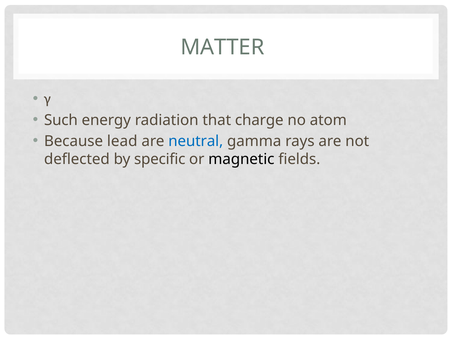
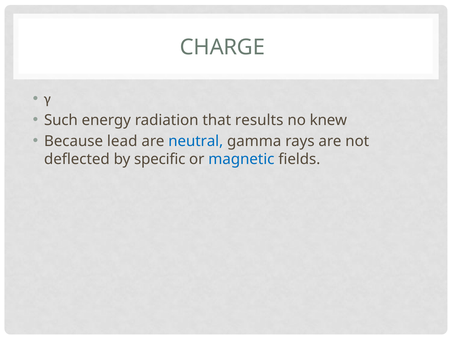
MATTER: MATTER -> CHARGE (222, 47)
charge: charge -> results (259, 120)
atom: atom -> knew (328, 120)
magnetic colour: black -> blue (241, 159)
